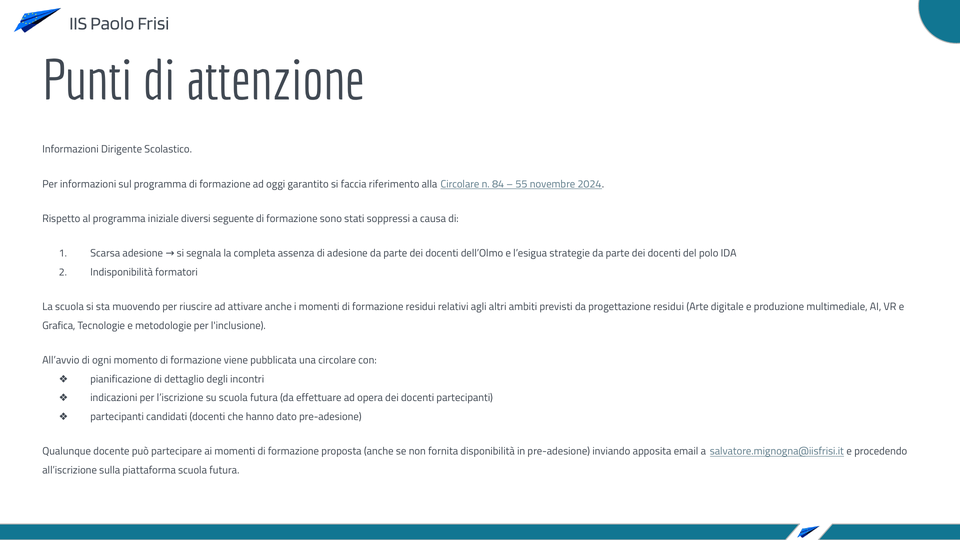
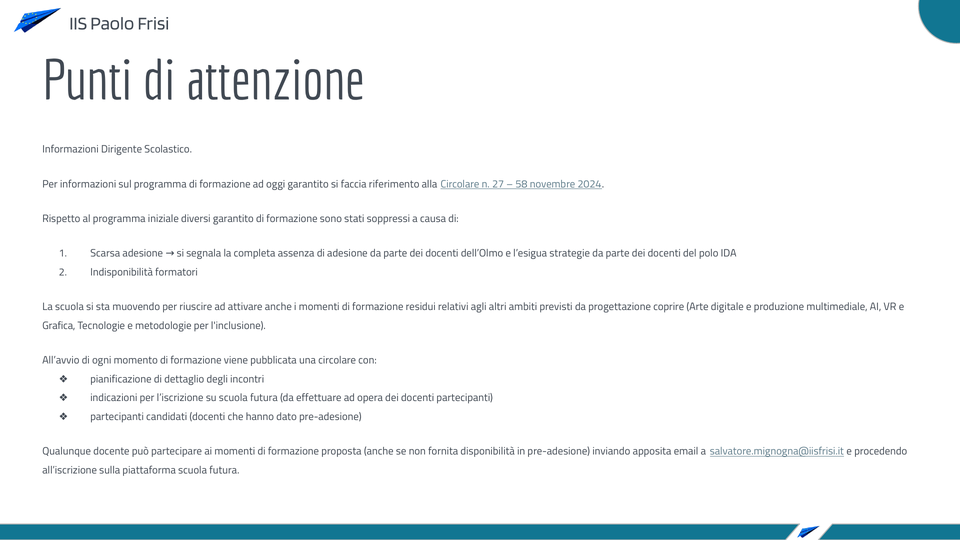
84: 84 -> 27 (498, 184)
55: 55 -> 58 (521, 184)
diversi seguente: seguente -> garantito (233, 219)
progettazione residui: residui -> coprire (669, 307)
